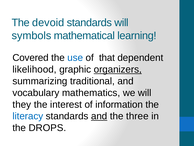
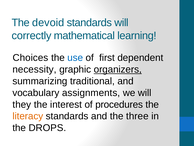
symbols: symbols -> correctly (32, 36)
Covered: Covered -> Choices (30, 58)
that: that -> first (107, 58)
likelihood: likelihood -> necessity (34, 69)
mathematics: mathematics -> assignments (91, 93)
information: information -> procedures (119, 104)
literacy colour: blue -> orange (28, 116)
and underline: present -> none (99, 116)
